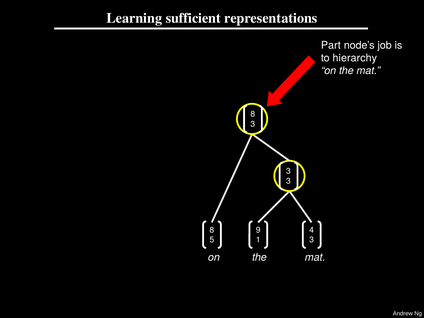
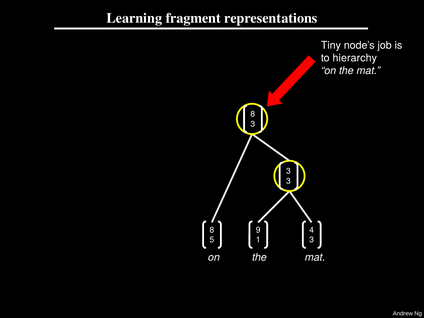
sufficient: sufficient -> fragment (193, 18)
Part: Part -> Tiny (331, 45)
